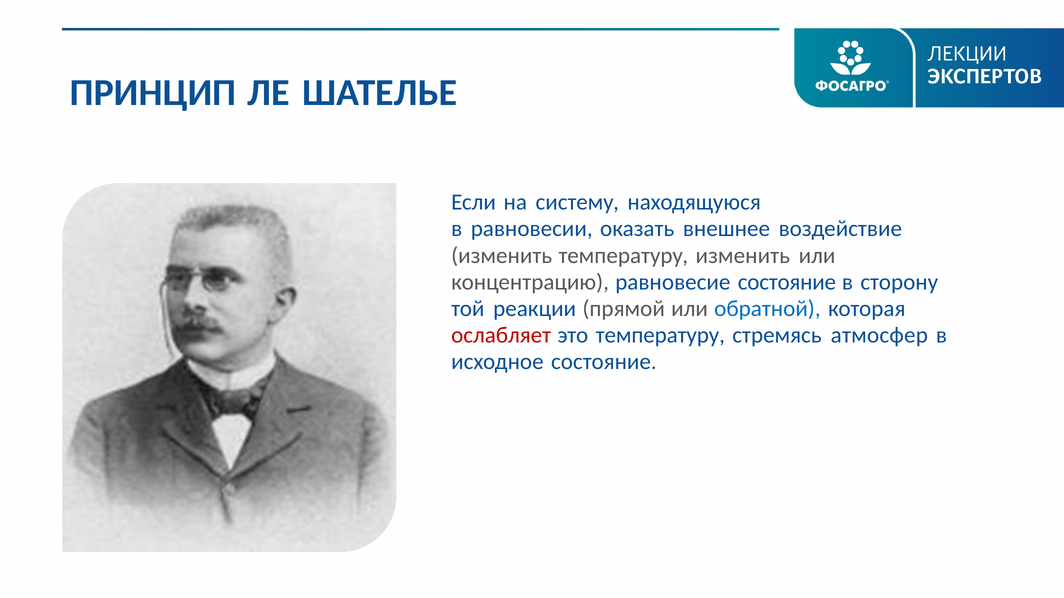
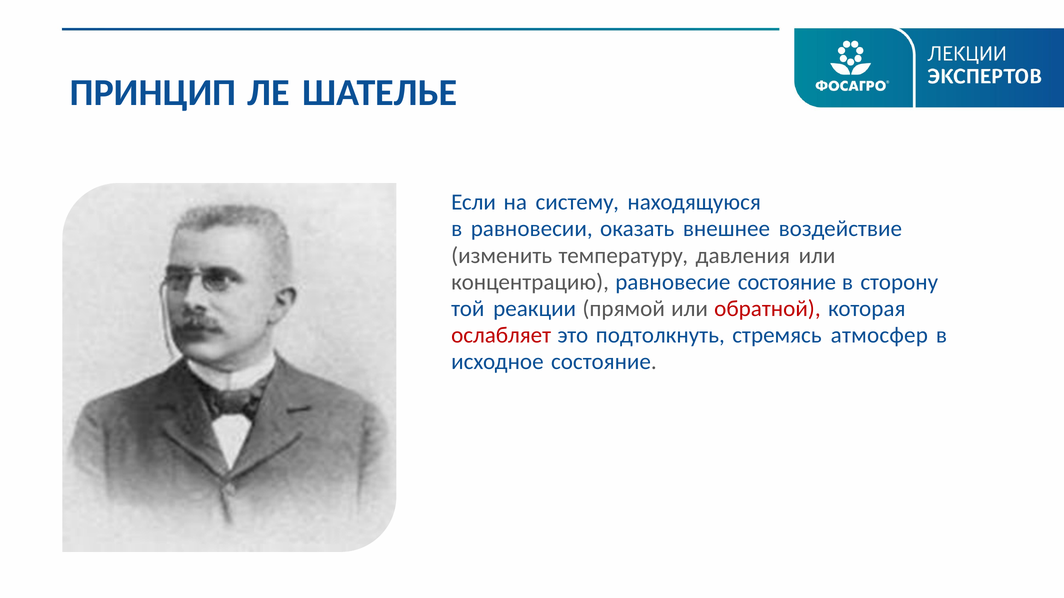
температуру изменить: изменить -> давления (743, 256)
обратной colour: blue -> red (767, 309)
это температуру: температуру -> подтолкнуть (660, 335)
